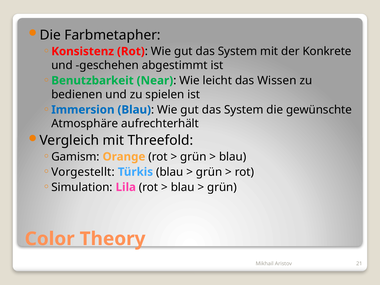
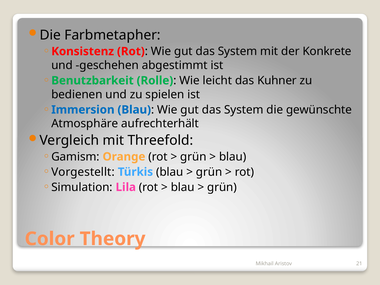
Near: Near -> Rolle (155, 81)
Wissen: Wissen -> Kuhner (277, 81)
